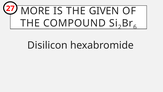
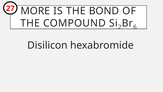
GIVEN: GIVEN -> BOND (104, 11)
